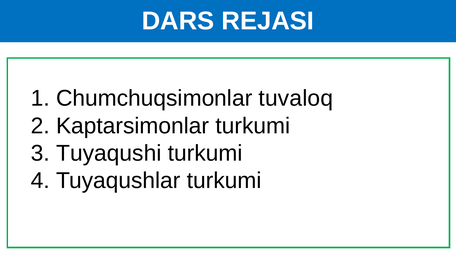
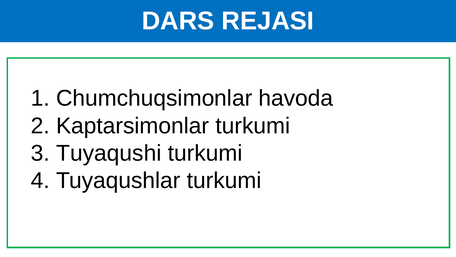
tuvaloq: tuvaloq -> havoda (296, 98)
